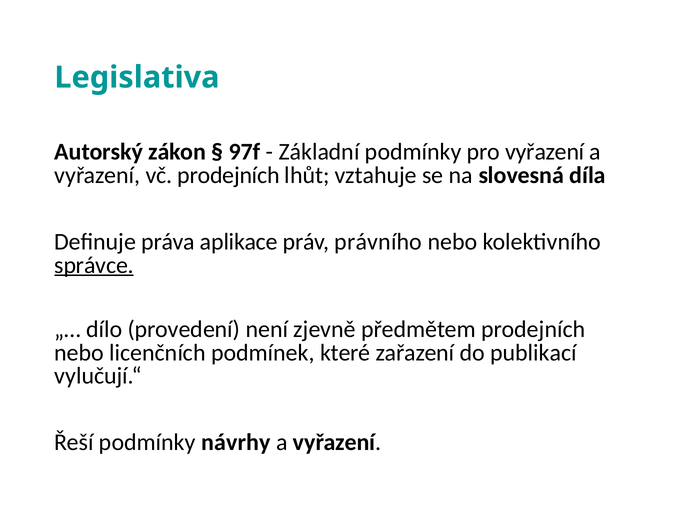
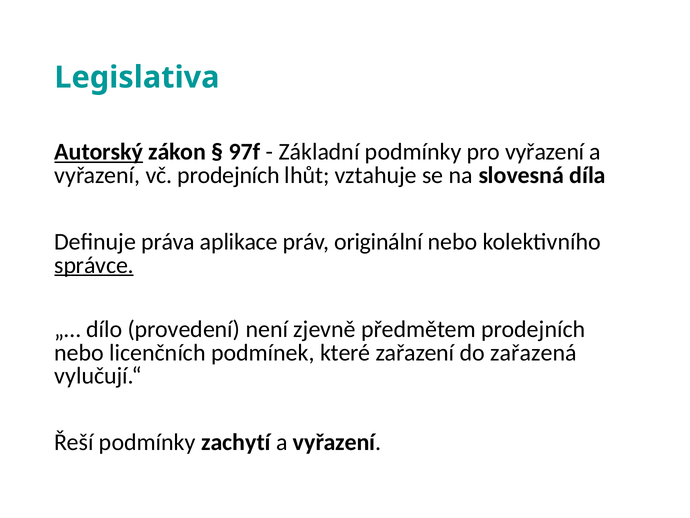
Autorský underline: none -> present (99, 152)
právního: právního -> originální (378, 242)
publikací: publikací -> zařazená (533, 352)
návrhy: návrhy -> zachytí (236, 442)
